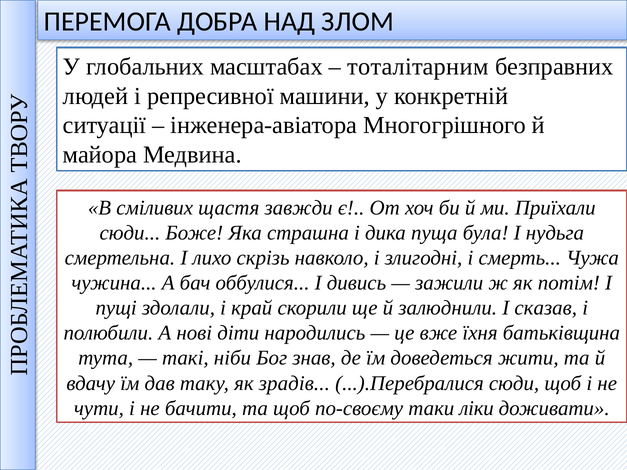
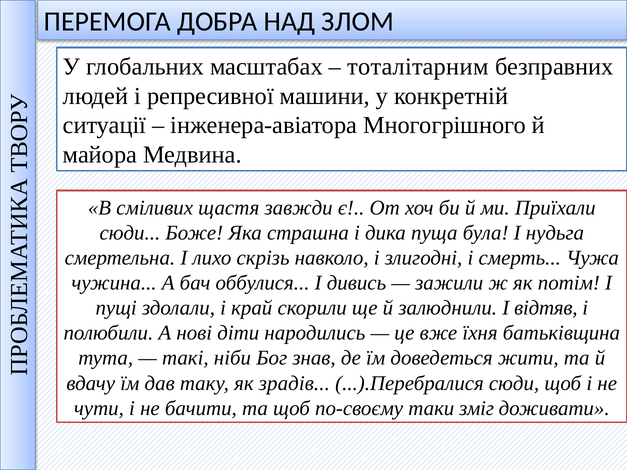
сказав: сказав -> відтяв (546, 308)
ліки: ліки -> зміг (477, 408)
